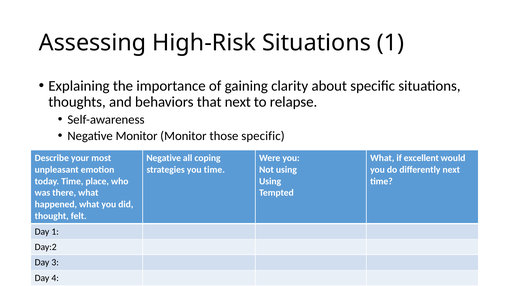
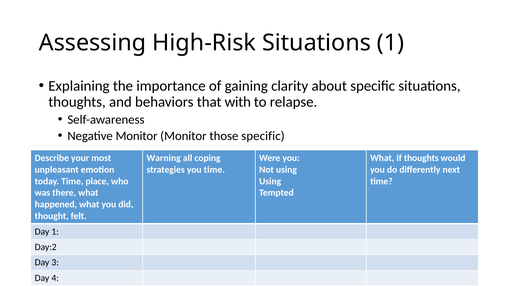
that next: next -> with (238, 102)
Negative: Negative -> Warning (164, 158)
if excellent: excellent -> thoughts (421, 158)
